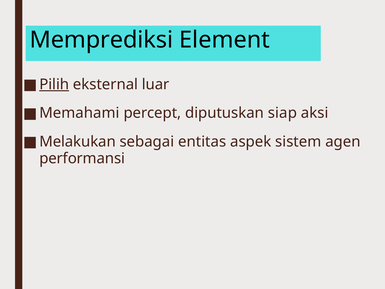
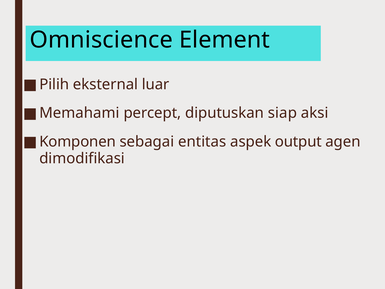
Memprediksi: Memprediksi -> Omniscience (101, 40)
Pilih underline: present -> none (54, 84)
Melakukan: Melakukan -> Komponen (78, 141)
sistem: sistem -> output (298, 141)
performansi: performansi -> dimodifikasi (82, 158)
